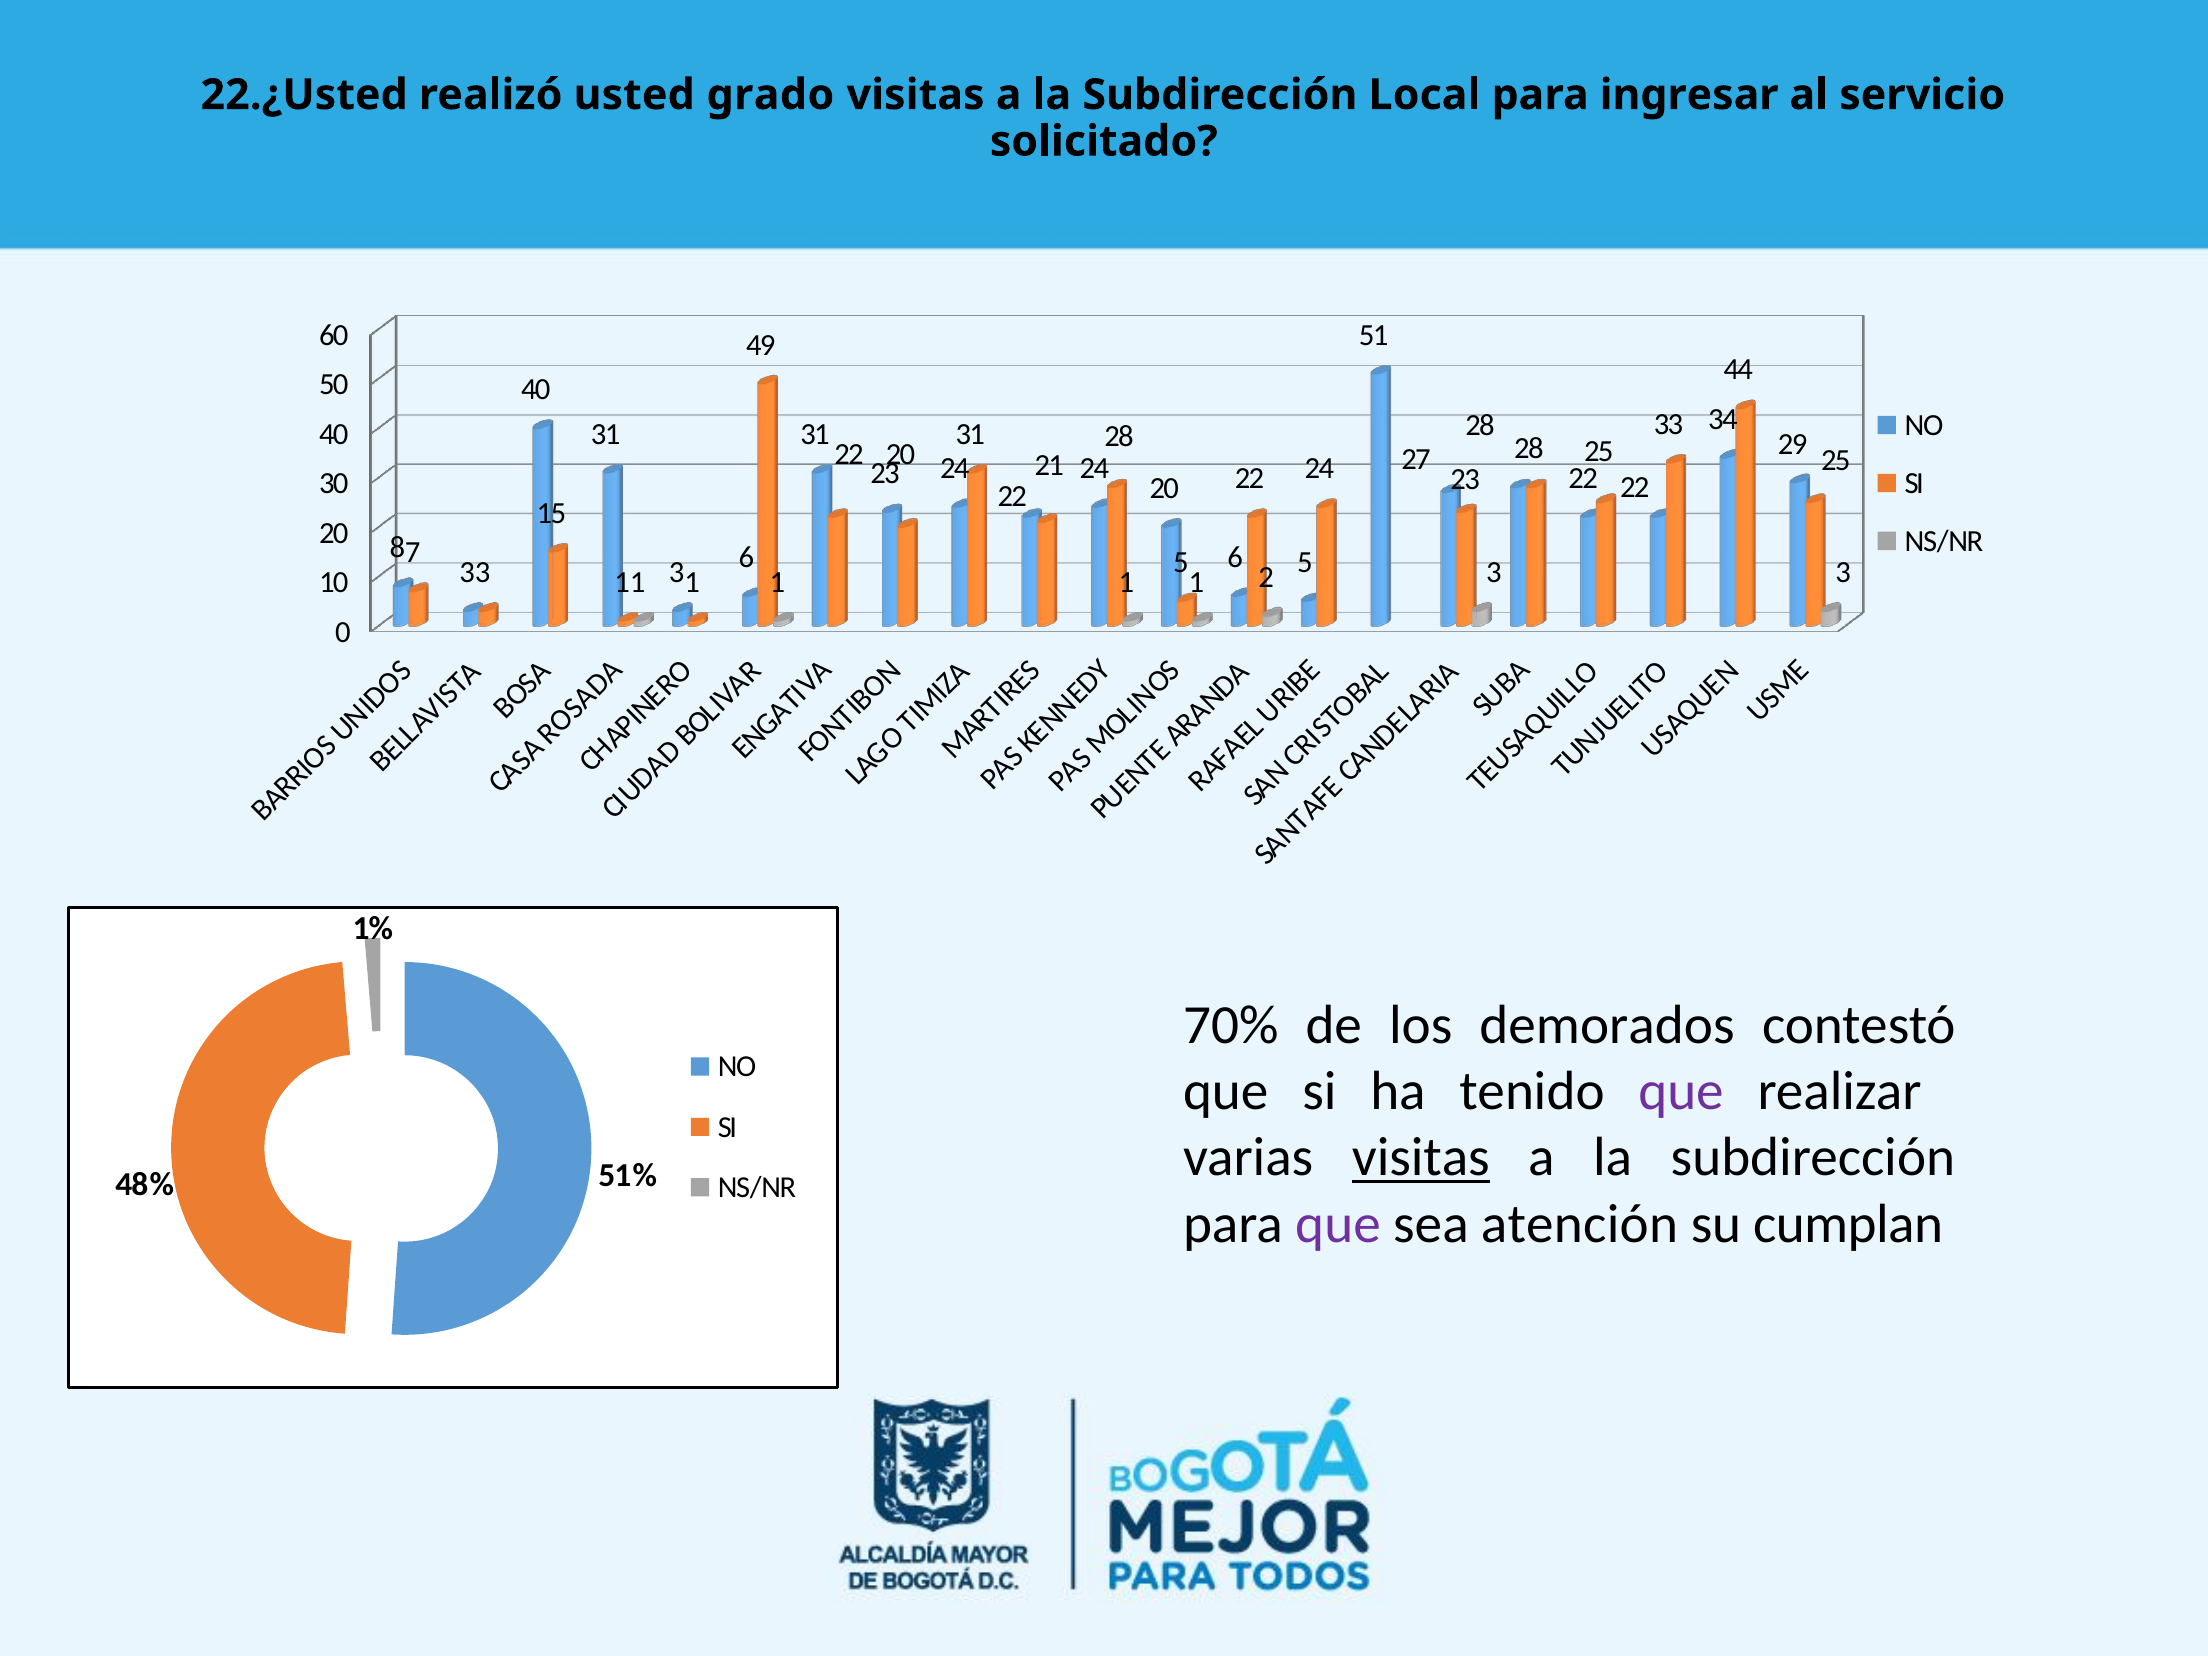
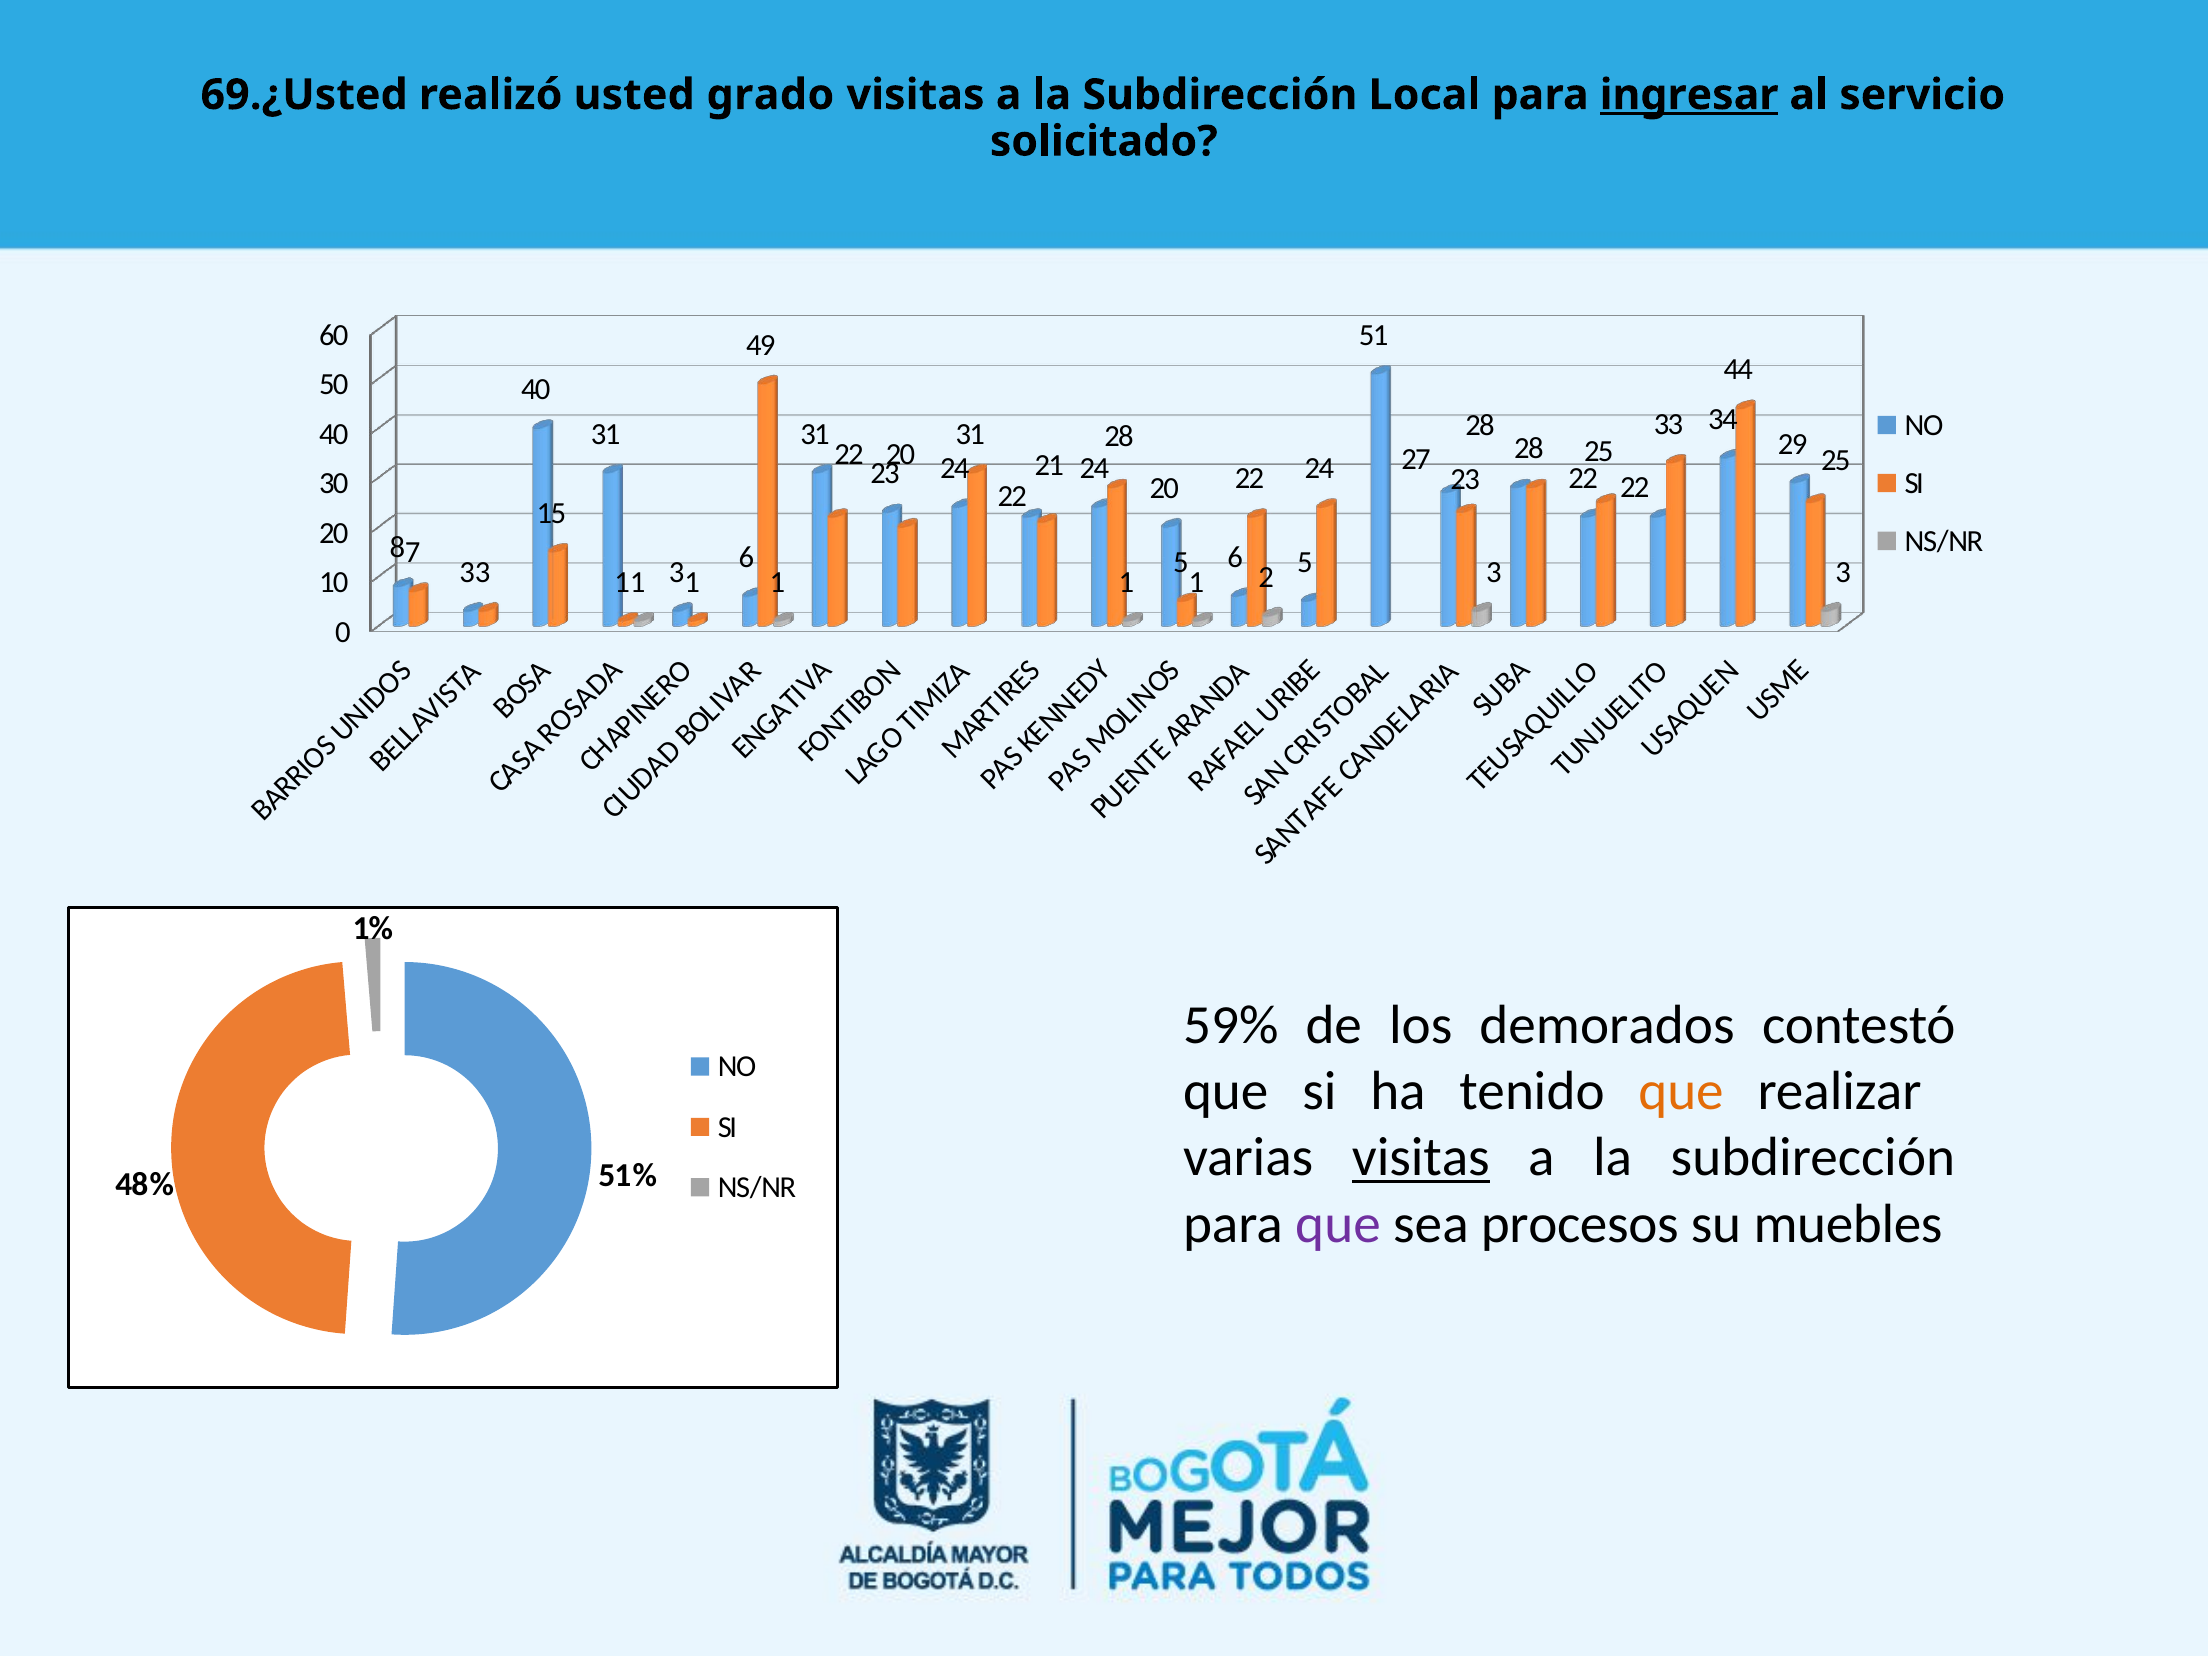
22.¿Usted: 22.¿Usted -> 69.¿Usted (304, 95)
ingresar underline: none -> present (1689, 95)
70%: 70% -> 59% (1231, 1025)
que colour: purple -> orange (1681, 1092)
atención: atención -> procesos (1580, 1224)
cumplan: cumplan -> muebles (1848, 1224)
